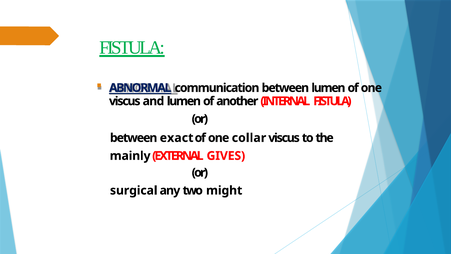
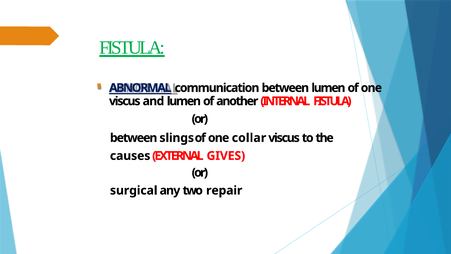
exact: exact -> slings (177, 138)
mainly: mainly -> causes (130, 156)
might: might -> repair (224, 190)
